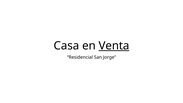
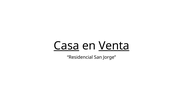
Casa underline: none -> present (66, 46)
